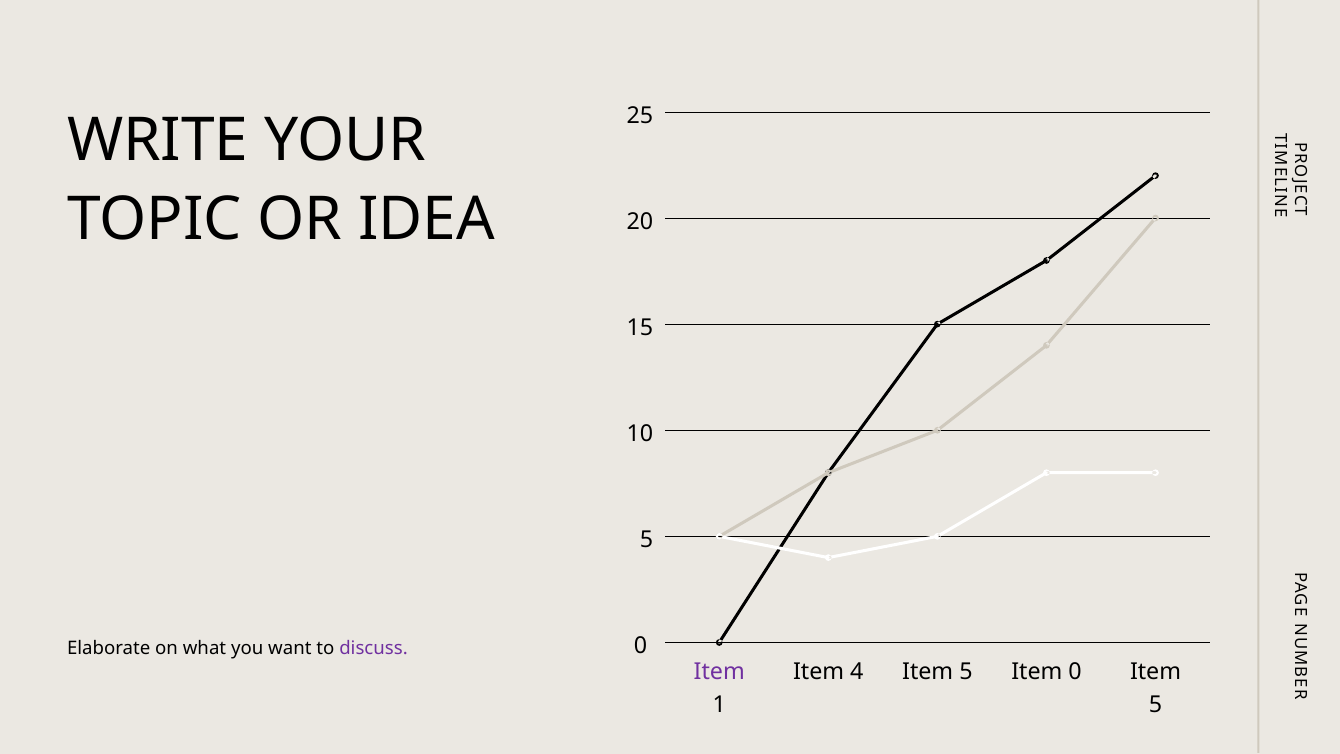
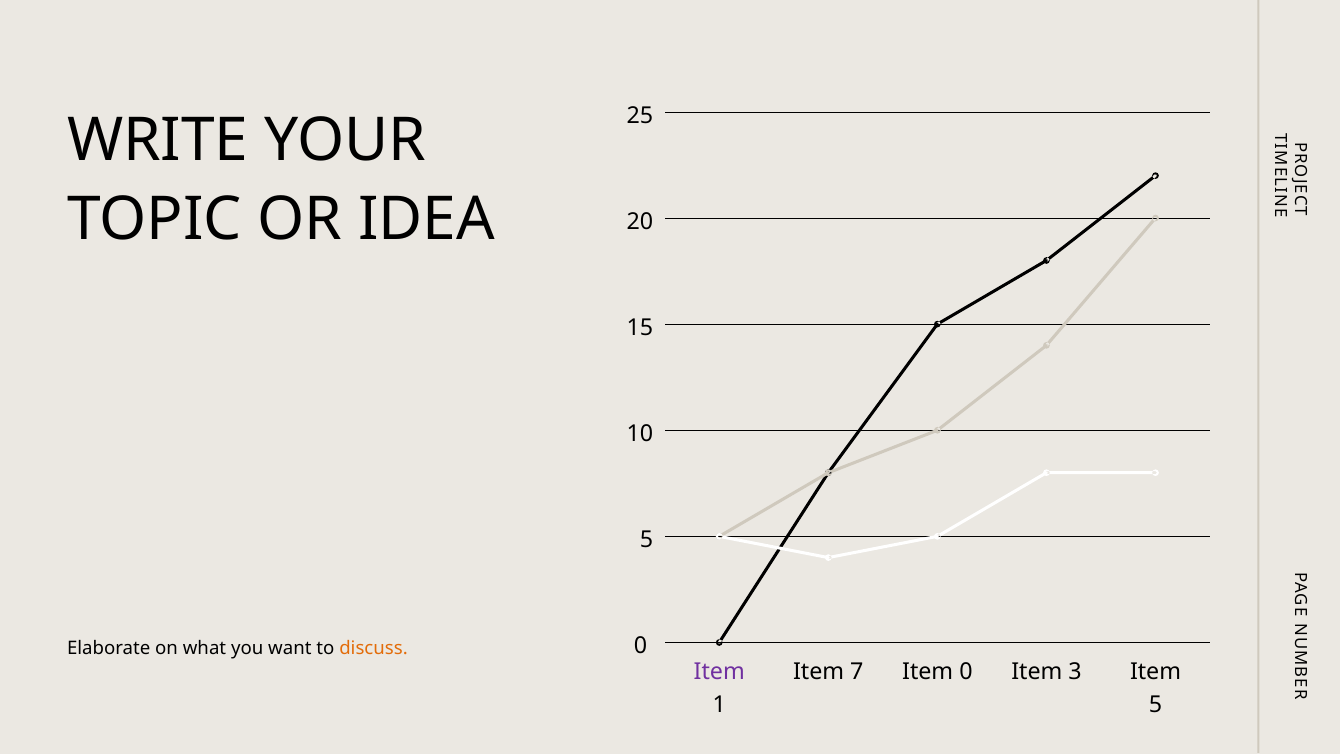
discuss colour: purple -> orange (374, 648)
4: 4 -> 7 (857, 672)
5: 5 -> 0 (966, 672)
Item 0: 0 -> 3 (1075, 672)
